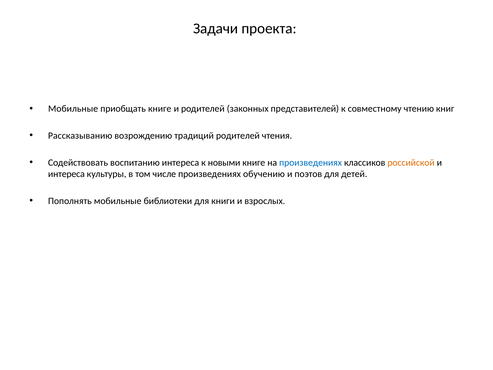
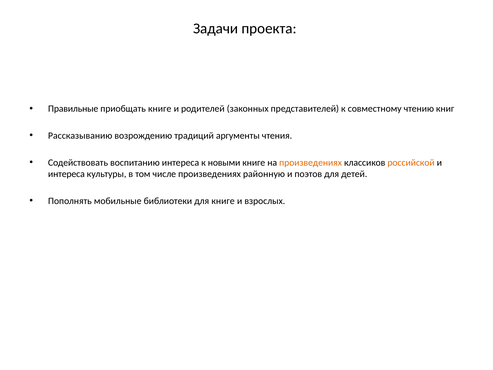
Мобильные: Мобильные -> Правильные (73, 109)
традиций родителей: родителей -> аргументы (238, 136)
произведениях colour: blue -> orange (311, 162)
обучению: обучению -> районную (264, 174)
для книги: книги -> книге (223, 201)
